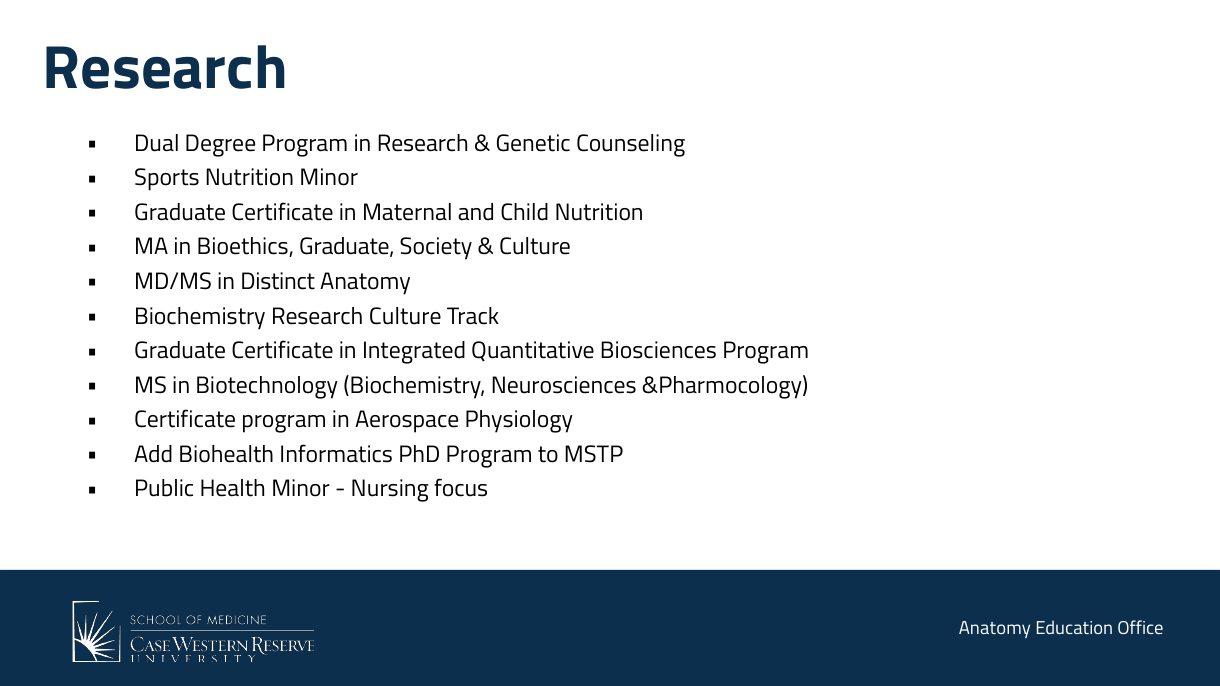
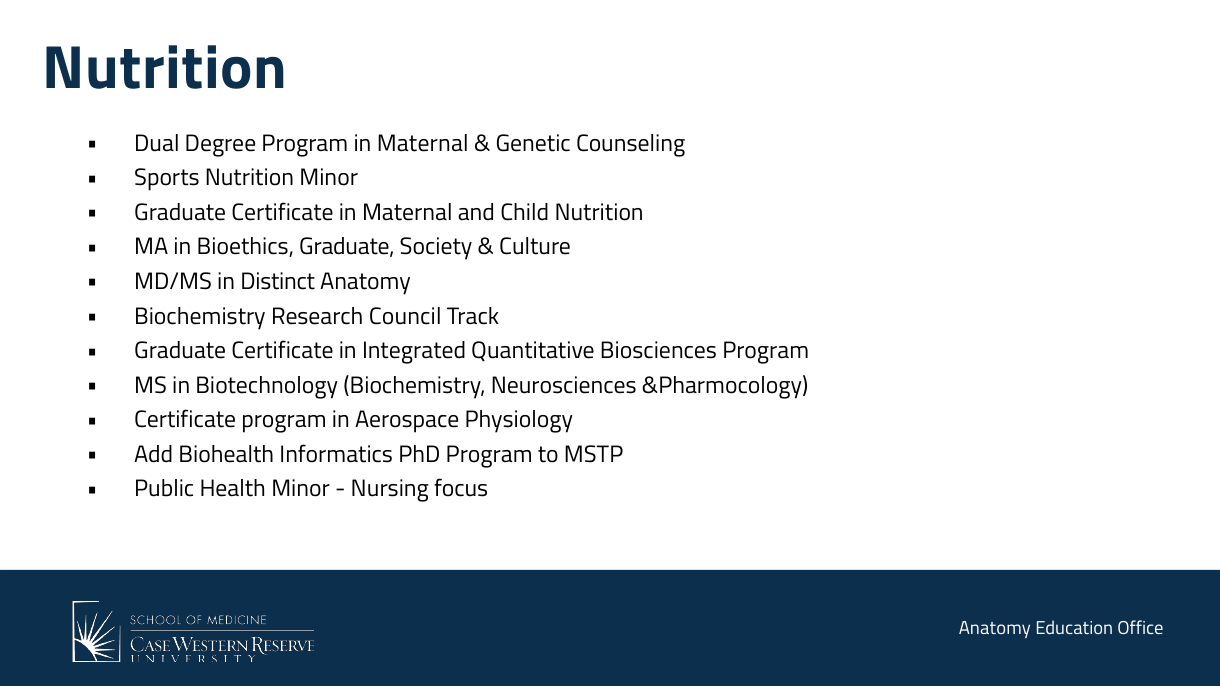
Research: Research -> Nutrition (165, 69)
Program in Research: Research -> Maternal (423, 144)
Research Culture: Culture -> Council (405, 316)
